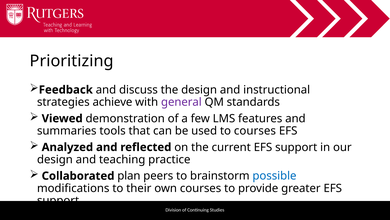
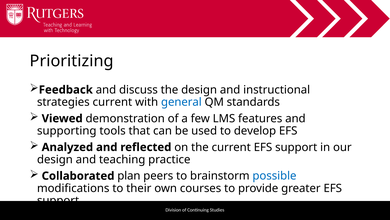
strategies achieve: achieve -> current (112, 102)
general colour: purple -> blue (181, 102)
summaries: summaries -> supporting (67, 130)
to courses: courses -> develop (255, 130)
